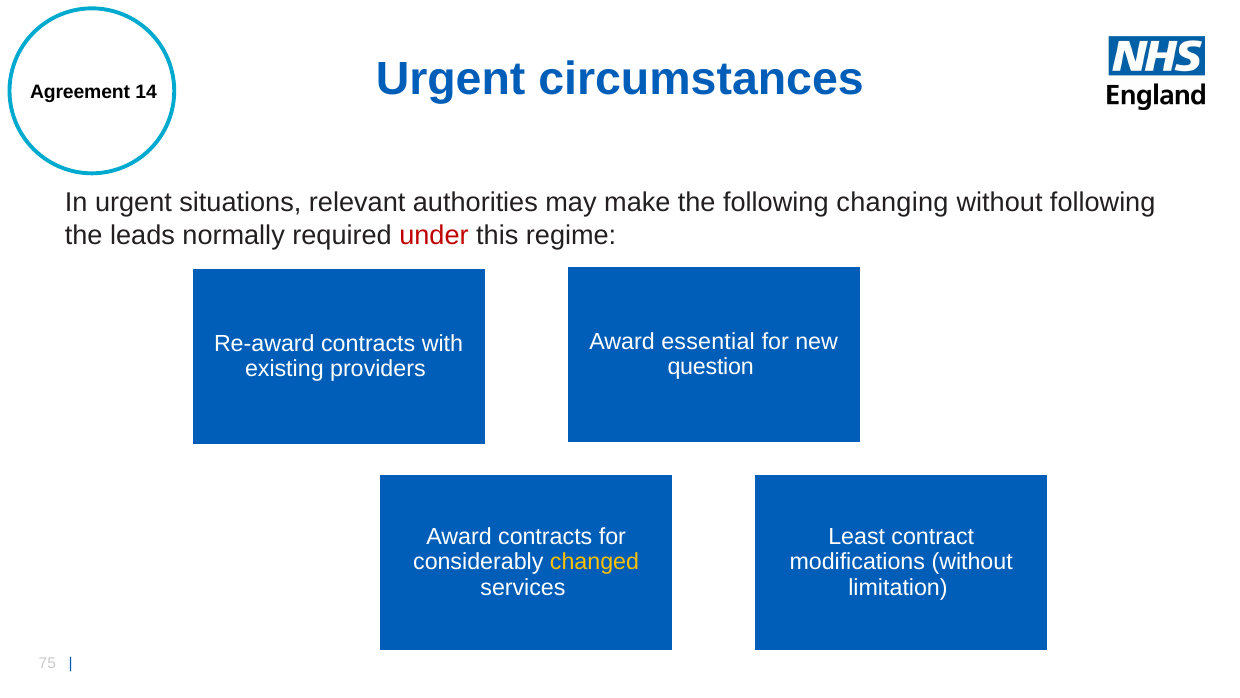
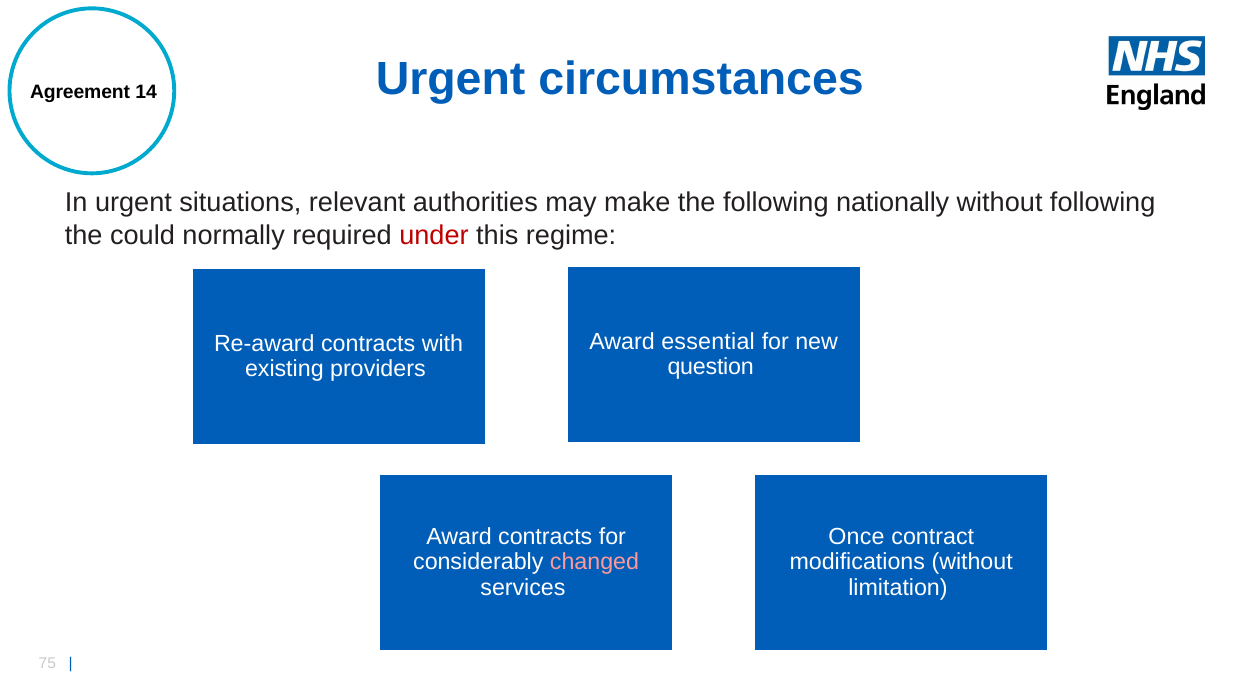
changing: changing -> nationally (893, 203)
leads: leads -> could (142, 235)
Least: Least -> Once (857, 537)
changed colour: yellow -> pink (594, 562)
